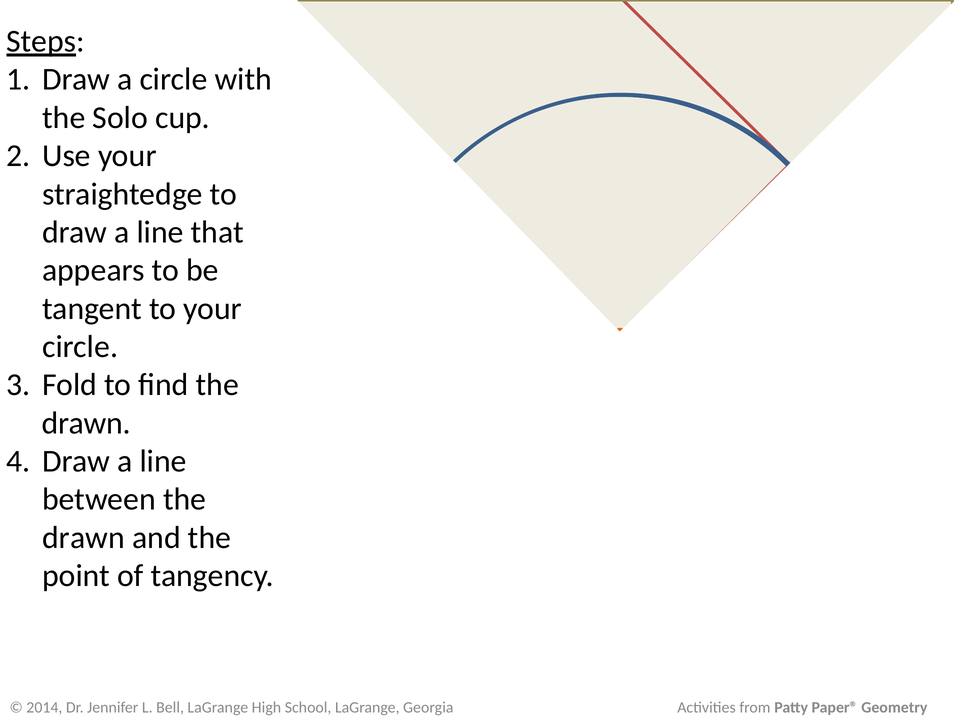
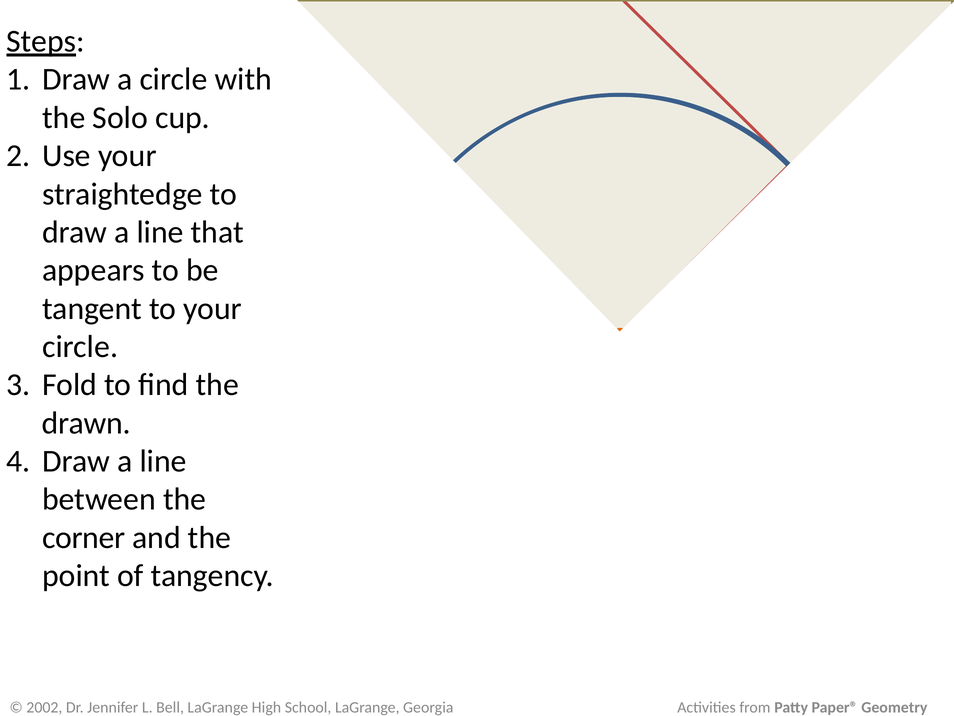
drawn: drawn -> corner (84, 537)
2014: 2014 -> 2002 (44, 707)
